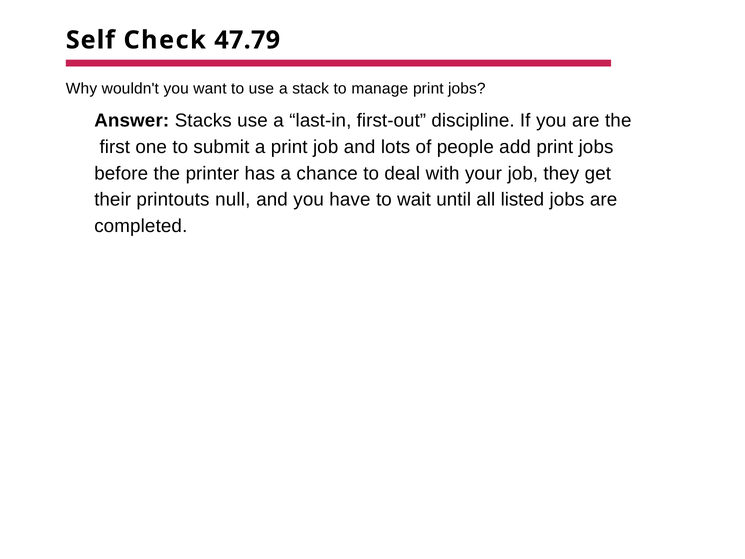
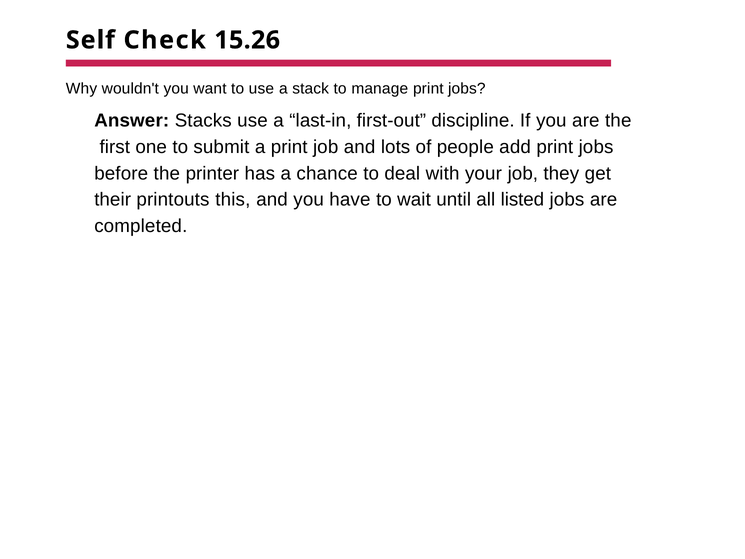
47.79: 47.79 -> 15.26 (247, 40)
null: null -> this (233, 200)
